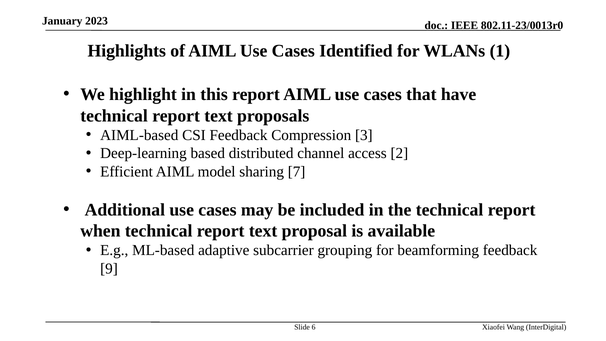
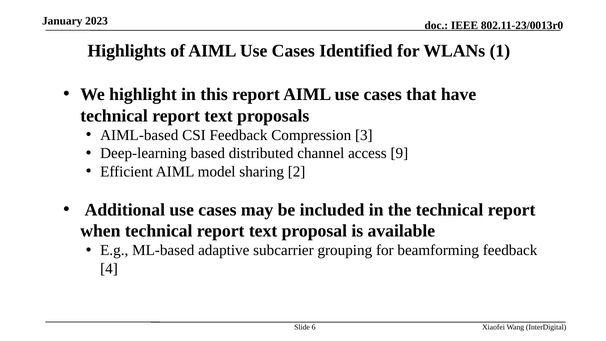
2: 2 -> 9 (399, 153)
7: 7 -> 2 (297, 172)
9: 9 -> 4 (109, 269)
